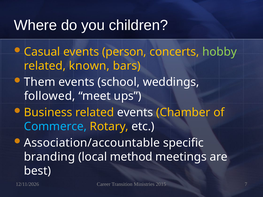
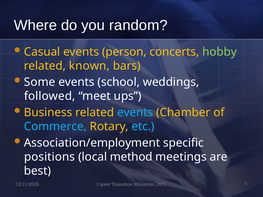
children: children -> random (138, 25)
Them: Them -> Some (40, 82)
events colour: white -> light blue (135, 113)
etc colour: white -> light blue (143, 127)
Association/accountable: Association/accountable -> Association/employment (92, 143)
branding: branding -> positions (49, 157)
